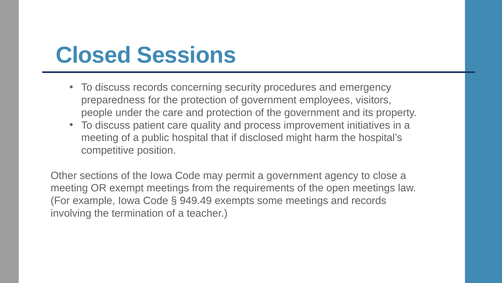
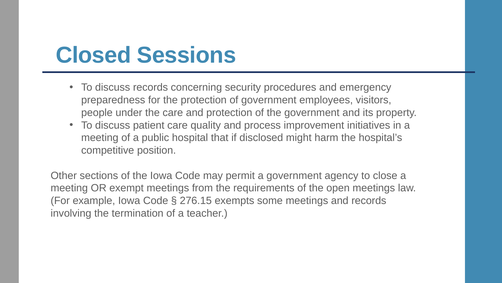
949.49: 949.49 -> 276.15 (196, 200)
